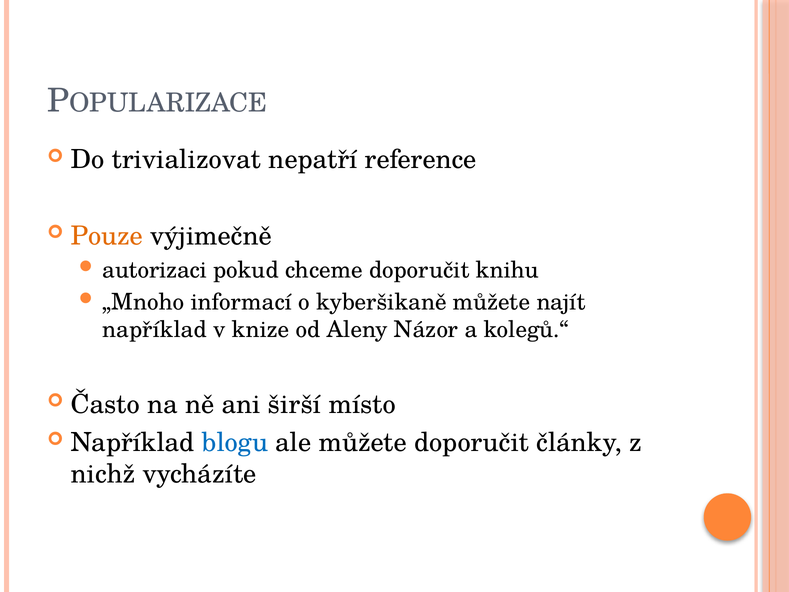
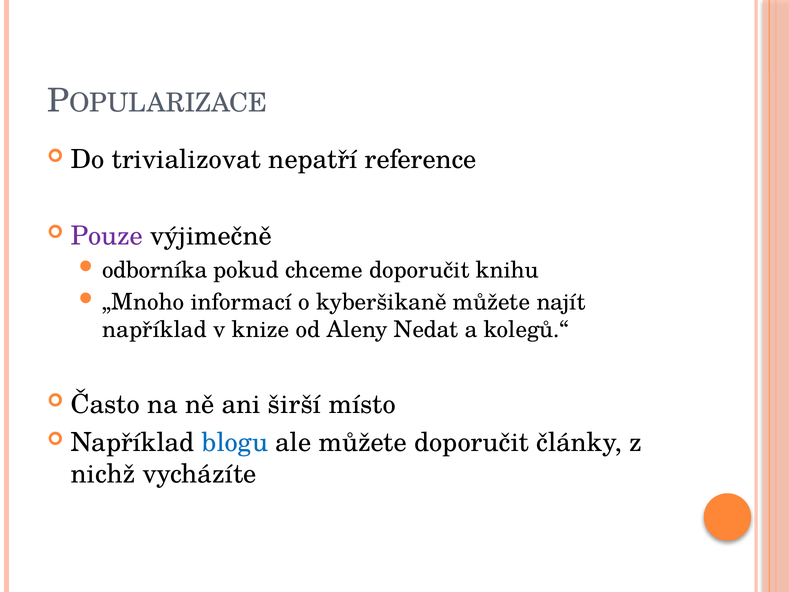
Pouze colour: orange -> purple (107, 236)
autorizaci: autorizaci -> odborníka (155, 270)
Názor: Názor -> Nedat (426, 330)
